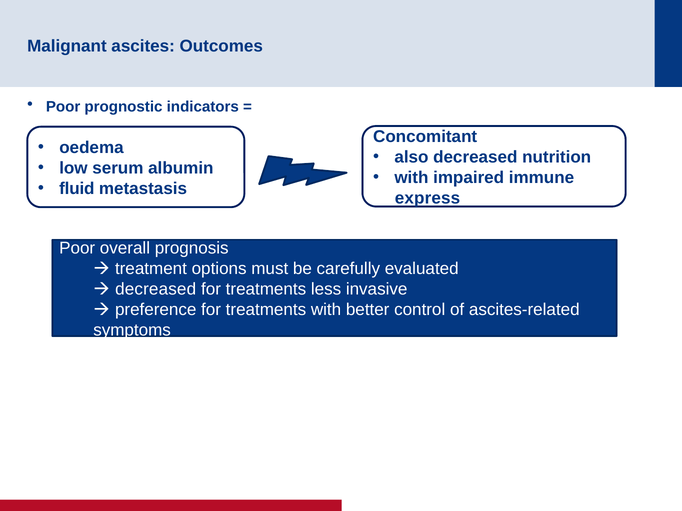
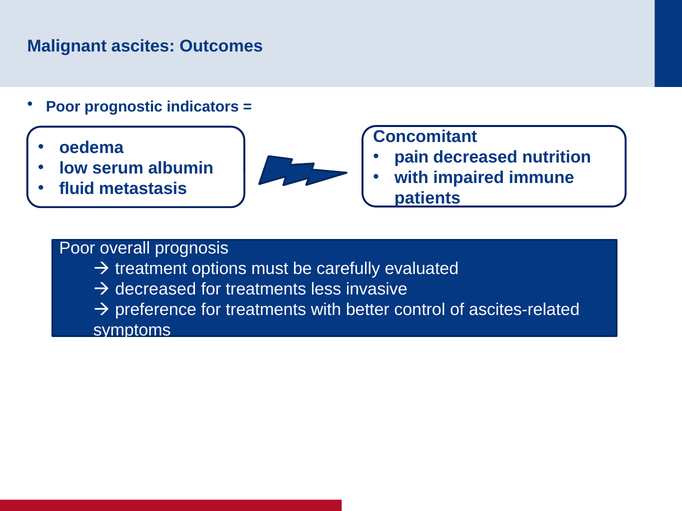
also: also -> pain (412, 157)
express: express -> patients (428, 198)
